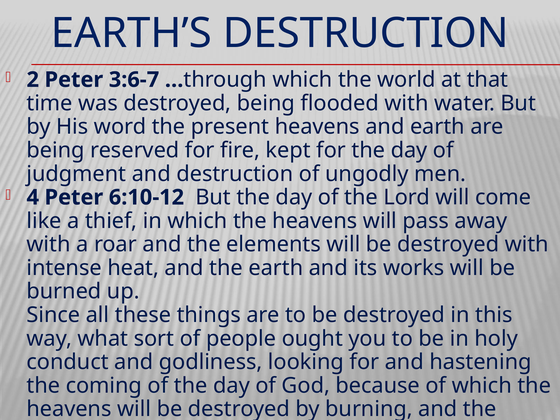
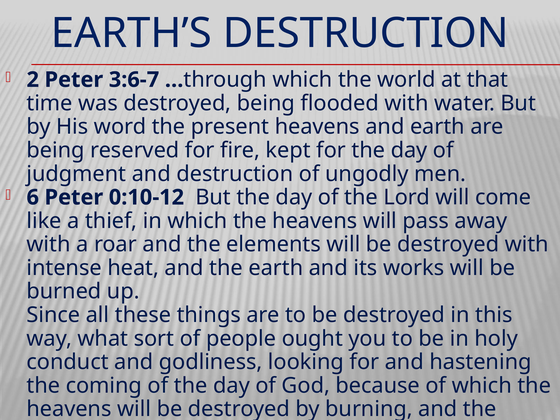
4: 4 -> 6 (33, 197)
6:10-12: 6:10-12 -> 0:10-12 (146, 197)
